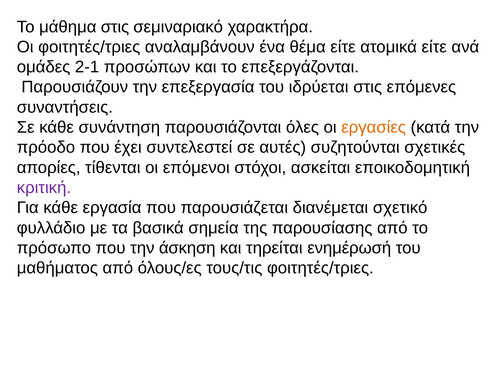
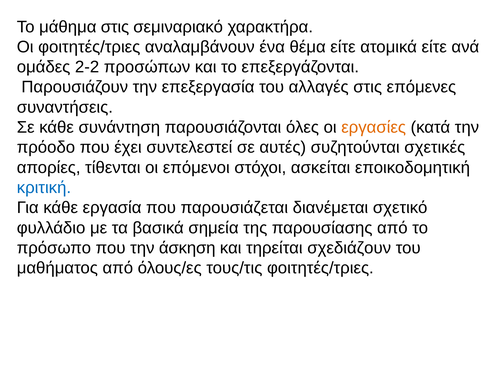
2-1: 2-1 -> 2-2 (87, 67)
ιδρύεται: ιδρύεται -> αλλαγές (319, 87)
κριτική colour: purple -> blue (44, 188)
ενημέρωσή: ενημέρωσή -> σχεδιάζουν (349, 248)
